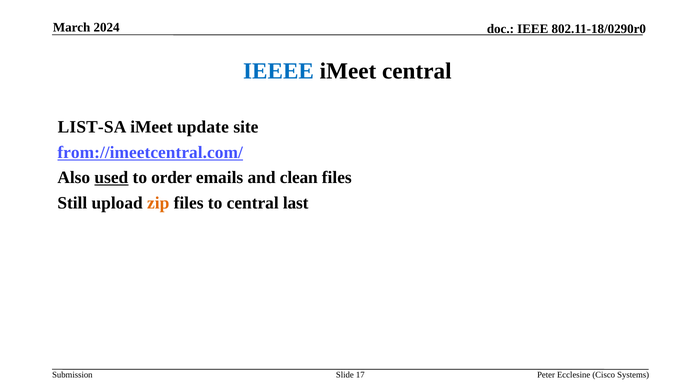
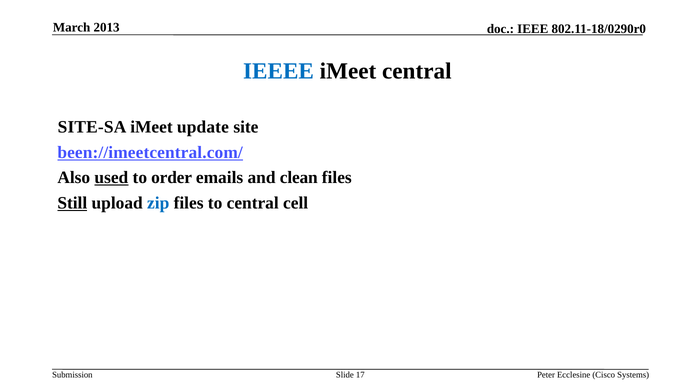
2024: 2024 -> 2013 (107, 28)
LIST-SA: LIST-SA -> SITE-SA (92, 127)
from://imeetcentral.com/: from://imeetcentral.com/ -> been://imeetcentral.com/ (150, 152)
Still underline: none -> present (72, 203)
zip colour: orange -> blue (158, 203)
last: last -> cell (296, 203)
